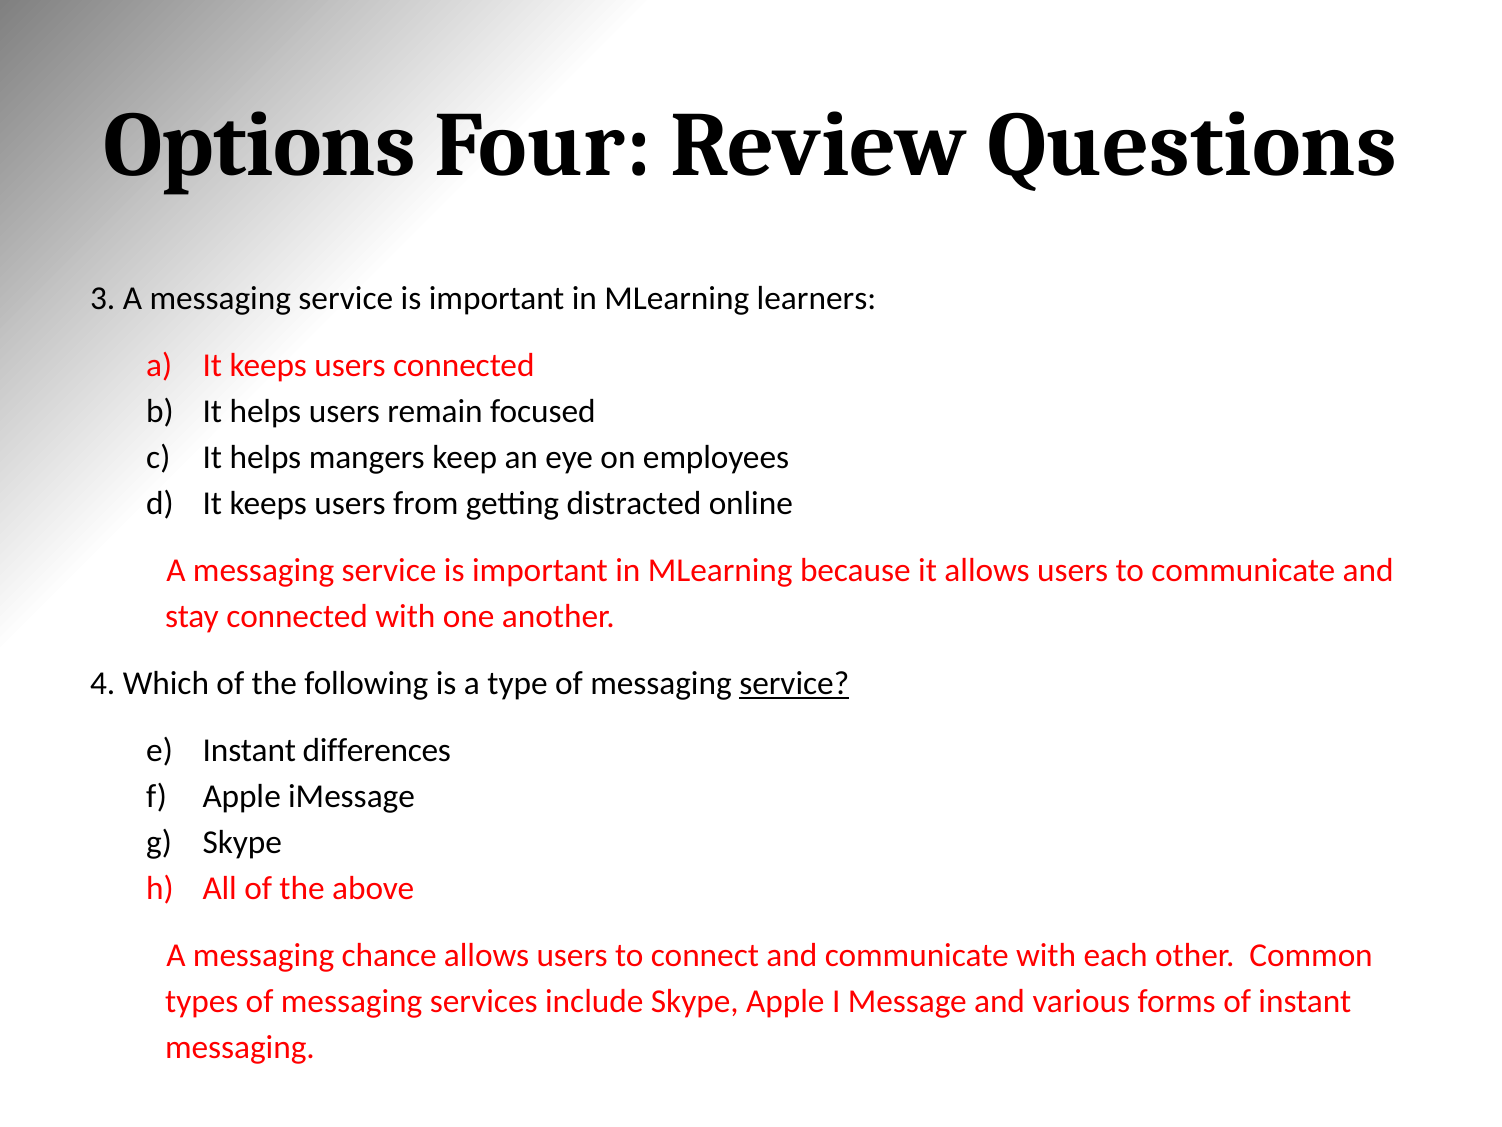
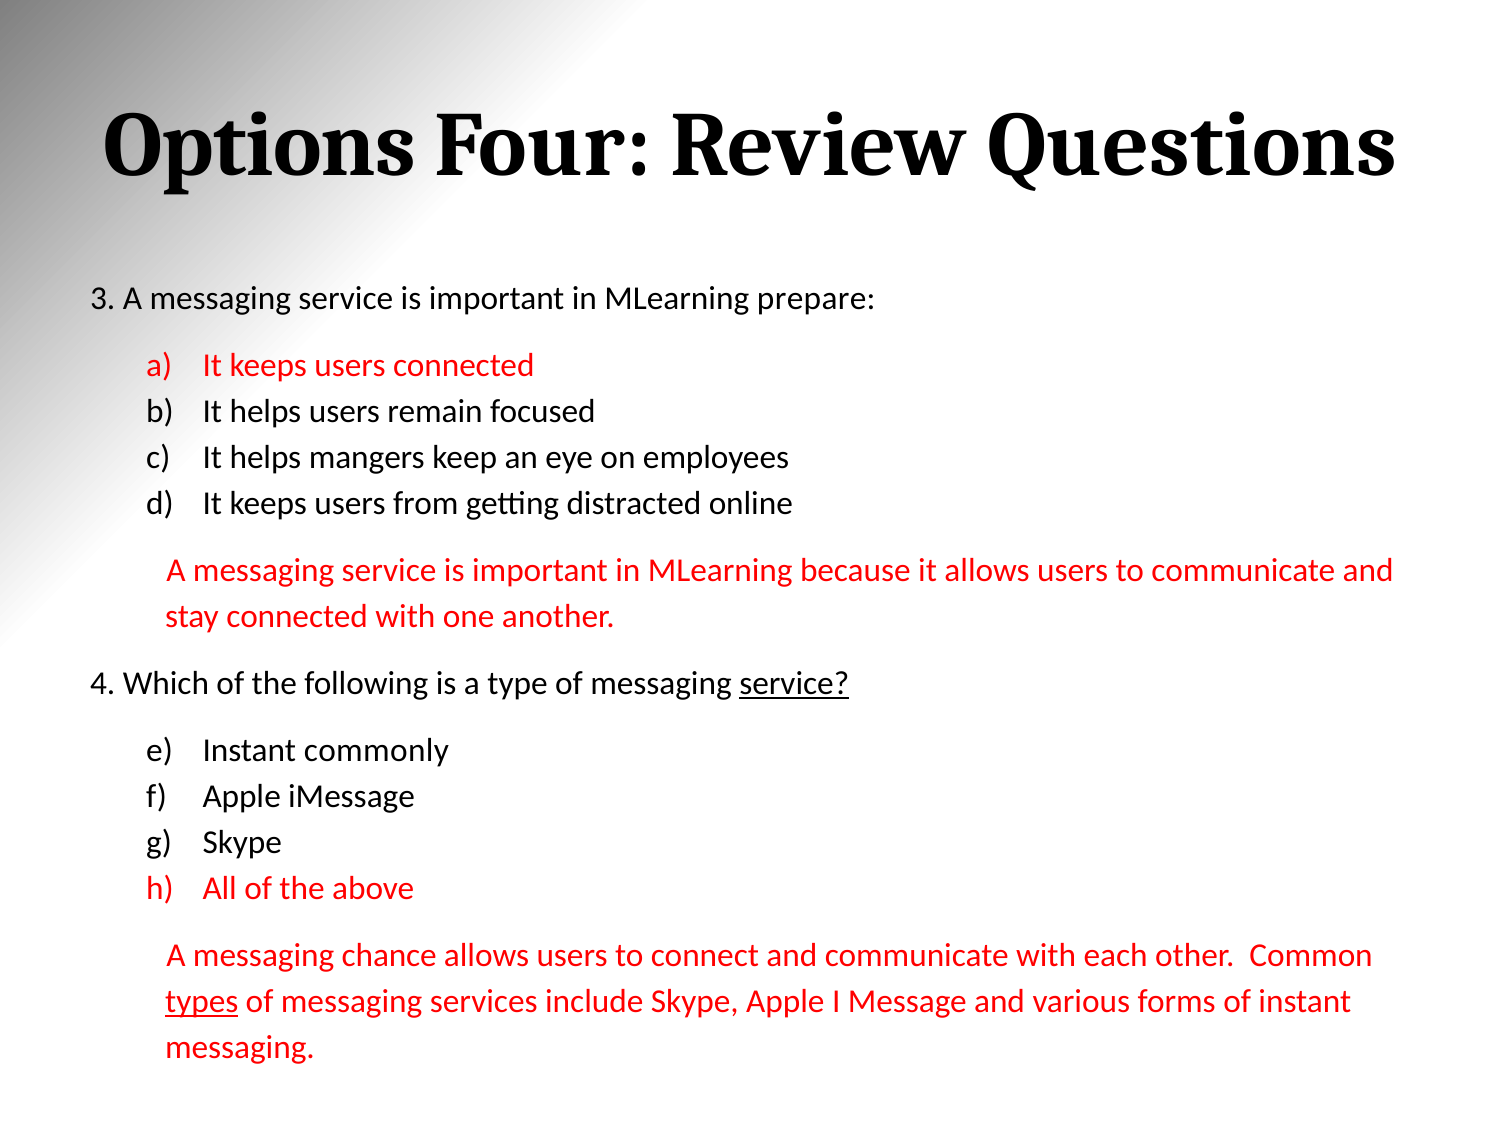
learners: learners -> prepare (816, 299)
differences: differences -> commonly (376, 750)
types underline: none -> present (202, 1001)
